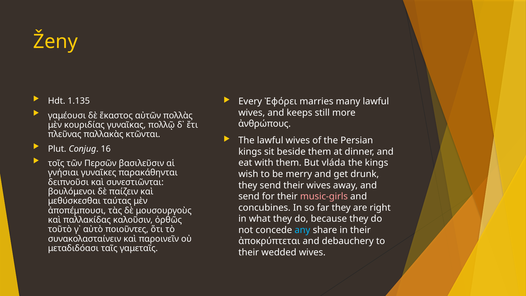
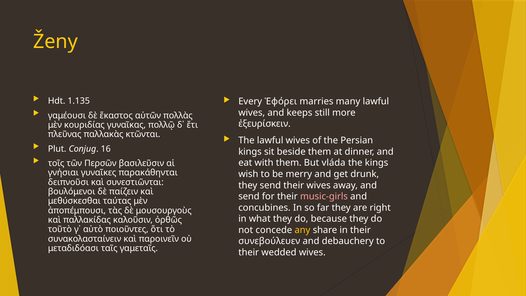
ἀνθρώπους: ἀνθρώπους -> ἐξευρίσκειν (264, 124)
any colour: light blue -> yellow (302, 230)
ἀποκρύπτεται: ἀποκρύπτεται -> συνεβούλευεν (269, 241)
